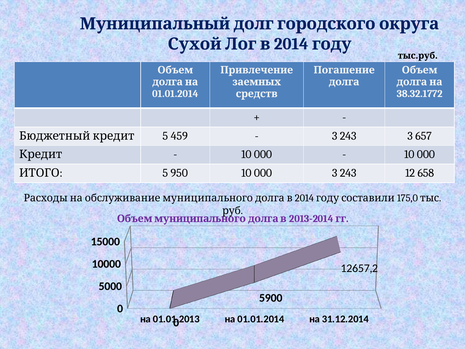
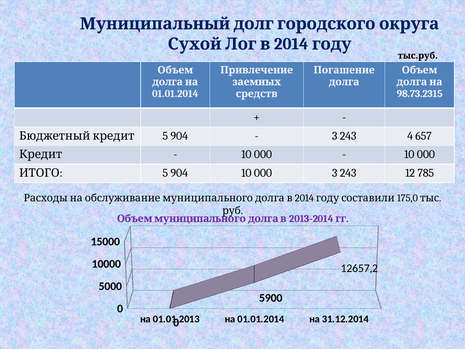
38.32.1772: 38.32.1772 -> 98.73.2315 (420, 94)
459: 459 -> 904 (179, 136)
243 3: 3 -> 4 (410, 136)
ИТОГО 5 950: 950 -> 904 (179, 173)
658: 658 -> 785 (426, 173)
